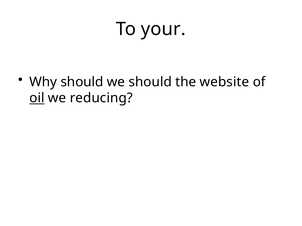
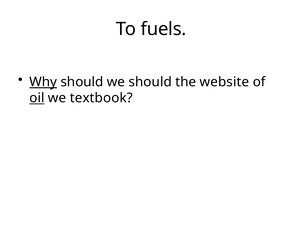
your: your -> fuels (164, 29)
Why underline: none -> present (43, 82)
reducing: reducing -> textbook (101, 98)
